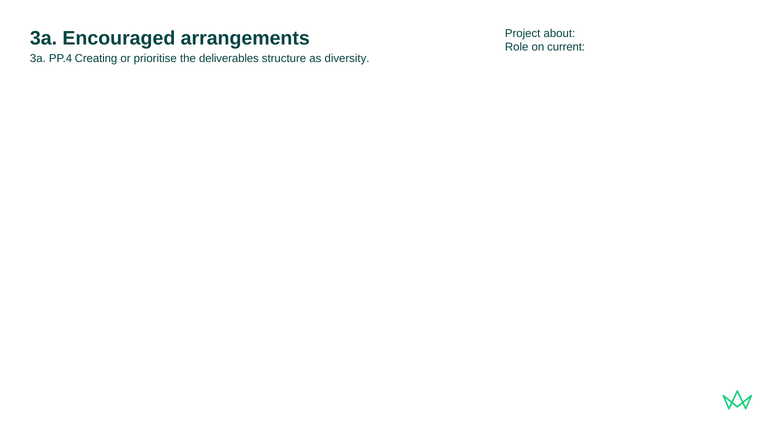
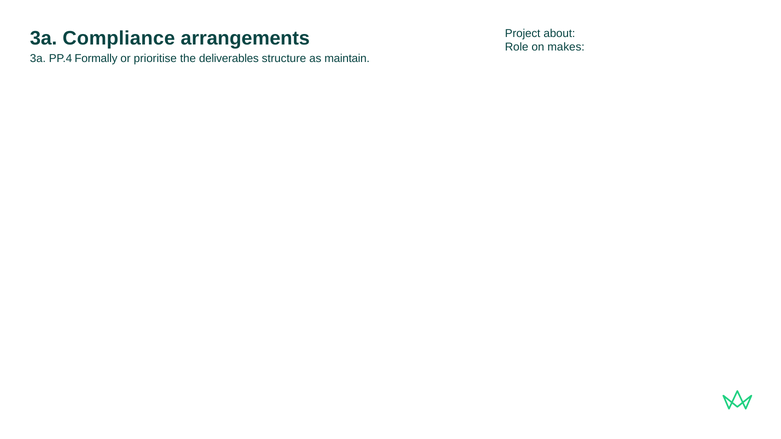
Encouraged: Encouraged -> Compliance (119, 39)
current: current -> makes (566, 47)
Creating: Creating -> Formally (96, 59)
diversity: diversity -> maintain (347, 59)
